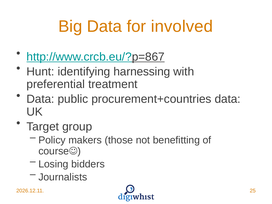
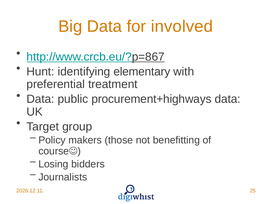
harnessing: harnessing -> elementary (142, 72)
procurement+countries: procurement+countries -> procurement+highways (151, 99)
